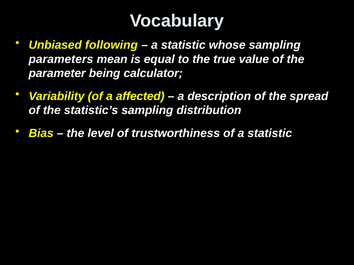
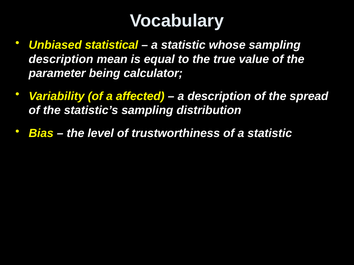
following: following -> statistical (112, 45)
parameters: parameters -> description (61, 59)
